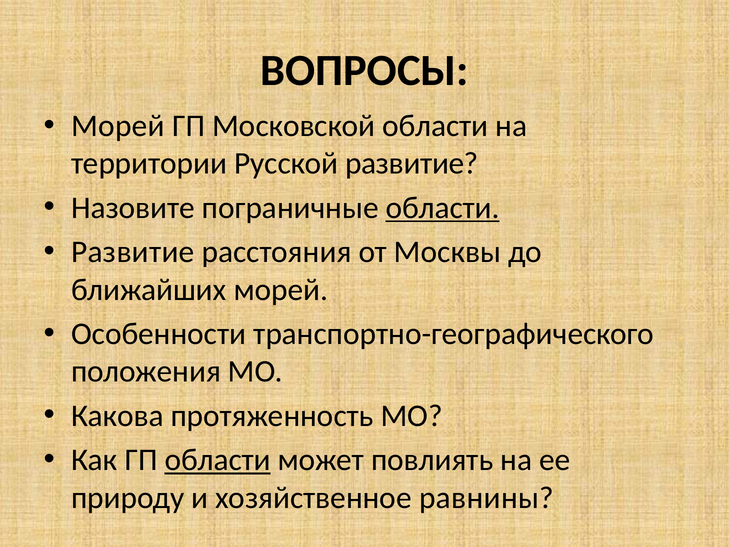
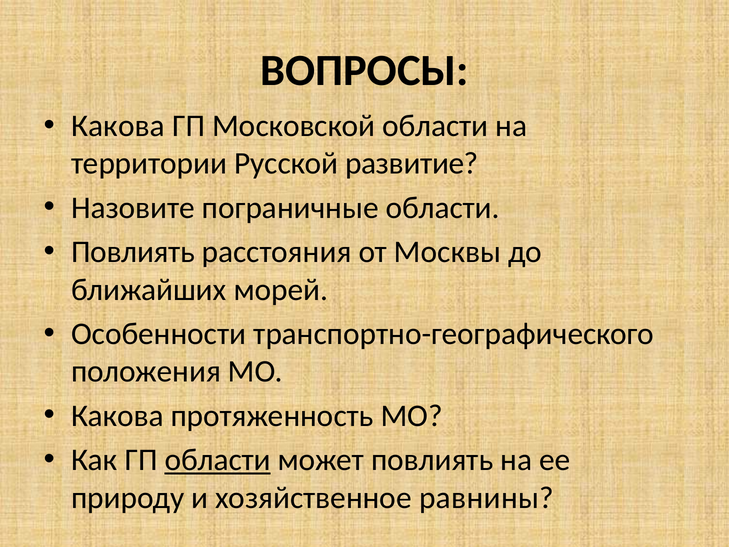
Морей: Морей -> Какова (118, 126)
области underline: present -> none (443, 208)
Развитие: Развитие -> Повлиять (133, 252)
